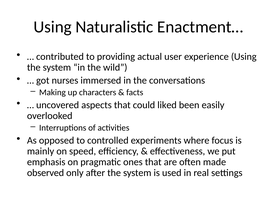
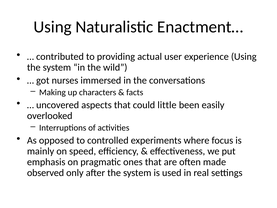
liked: liked -> little (167, 105)
